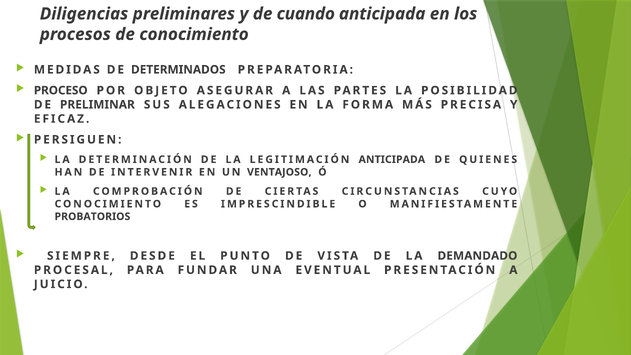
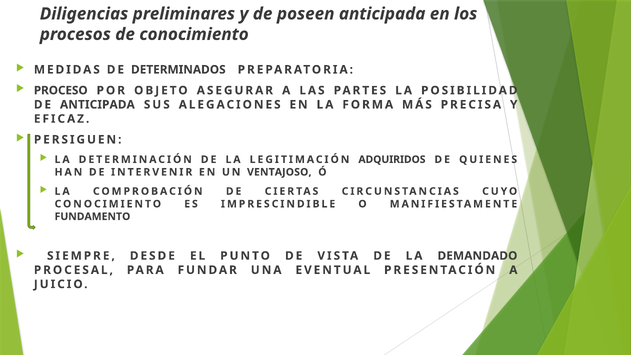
cuando: cuando -> poseen (306, 14)
DE PRELIMINAR: PRELIMINAR -> ANTICIPADA (97, 105)
LEGITIMACIÓN ANTICIPADA: ANTICIPADA -> ADQUIRIDOS (392, 159)
PROBATORIOS: PROBATORIOS -> FUNDAMENTO (92, 216)
